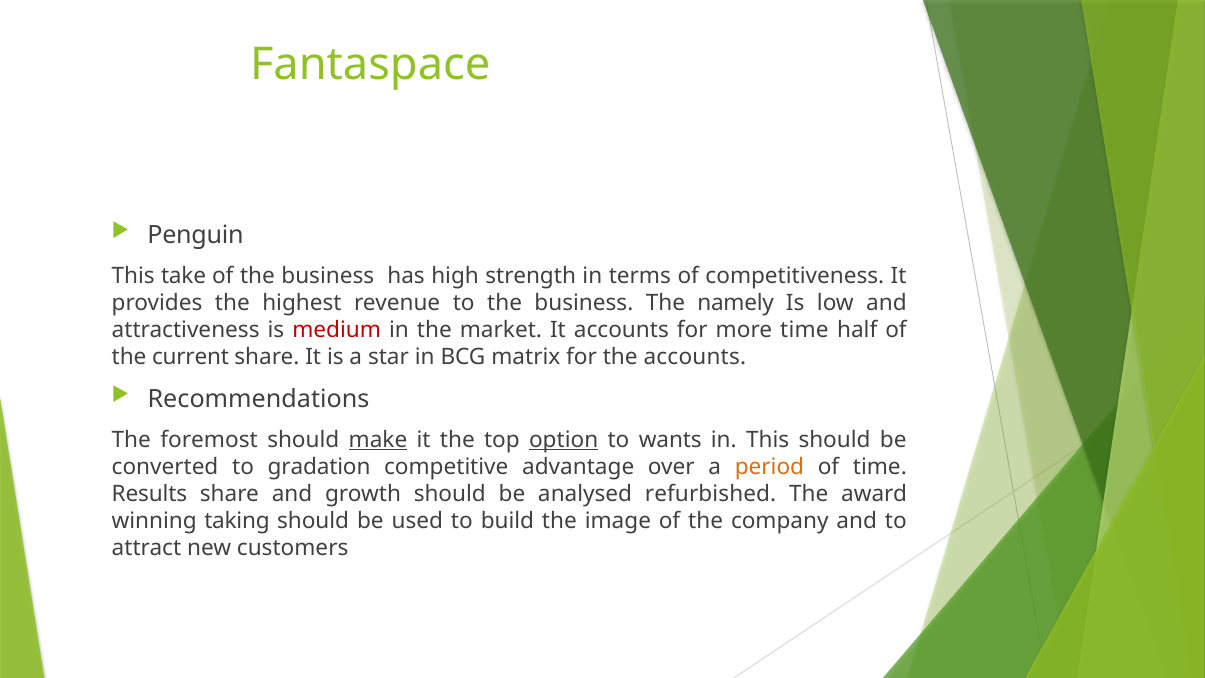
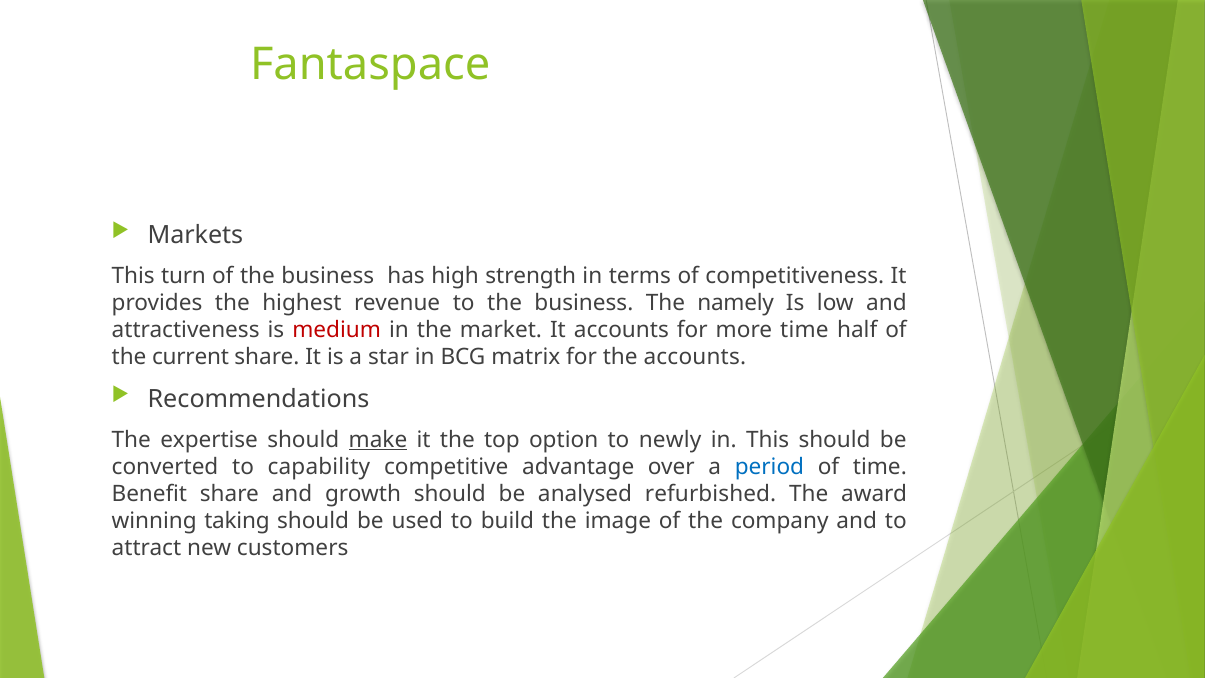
Penguin: Penguin -> Markets (195, 235)
take: take -> turn (184, 276)
foremost: foremost -> expertise (209, 440)
option underline: present -> none (564, 440)
wants: wants -> newly (670, 440)
gradation: gradation -> capability (319, 467)
period colour: orange -> blue (769, 467)
Results: Results -> Benefit (149, 494)
